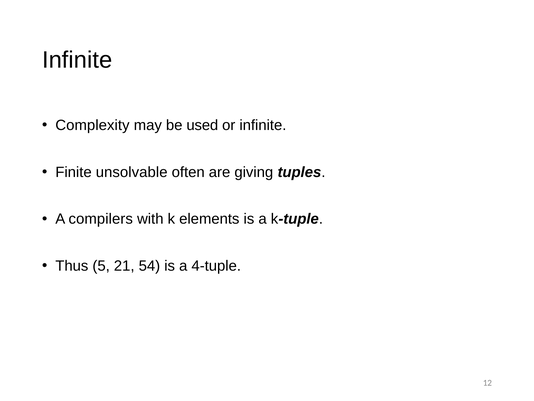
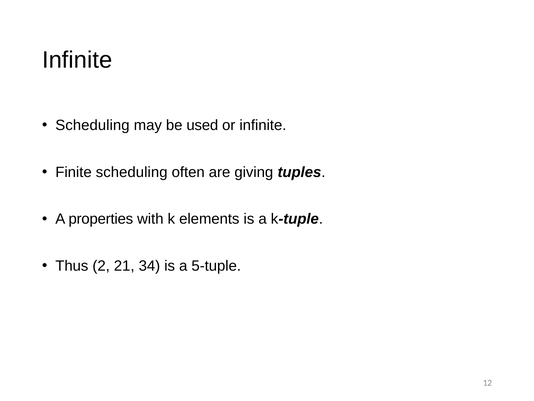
Complexity: Complexity -> Scheduling (92, 125)
Finite unsolvable: unsolvable -> scheduling (132, 172)
compilers: compilers -> properties (101, 219)
5: 5 -> 2 (101, 266)
54: 54 -> 34 (149, 266)
4-tuple: 4-tuple -> 5-tuple (216, 266)
